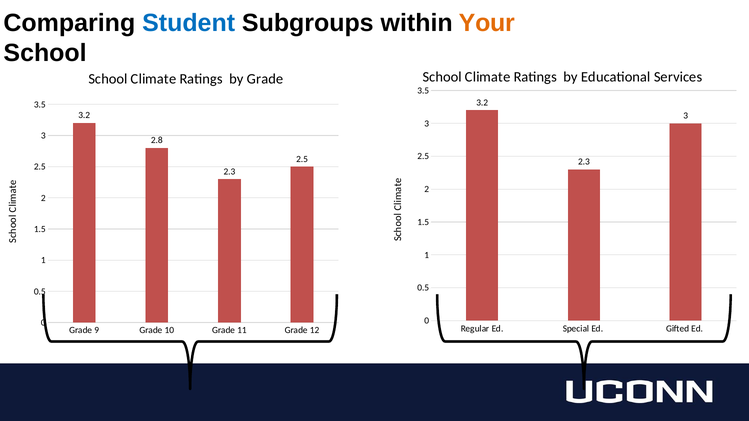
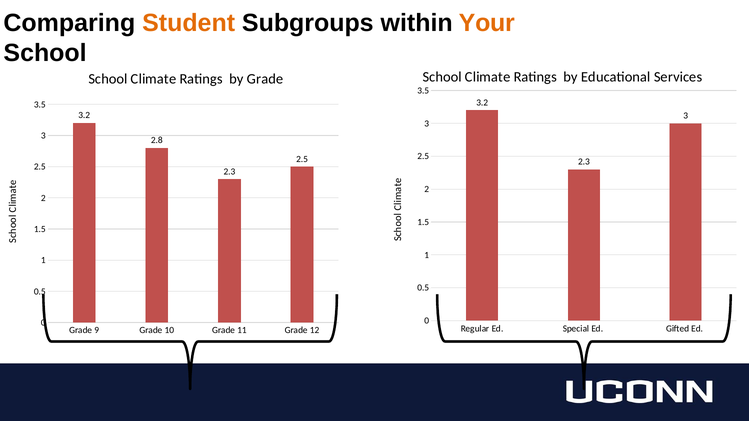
Student colour: blue -> orange (189, 23)
